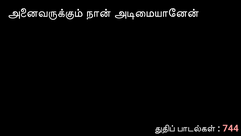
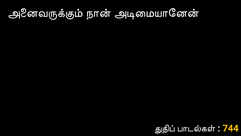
744 colour: pink -> yellow (231, 128)
